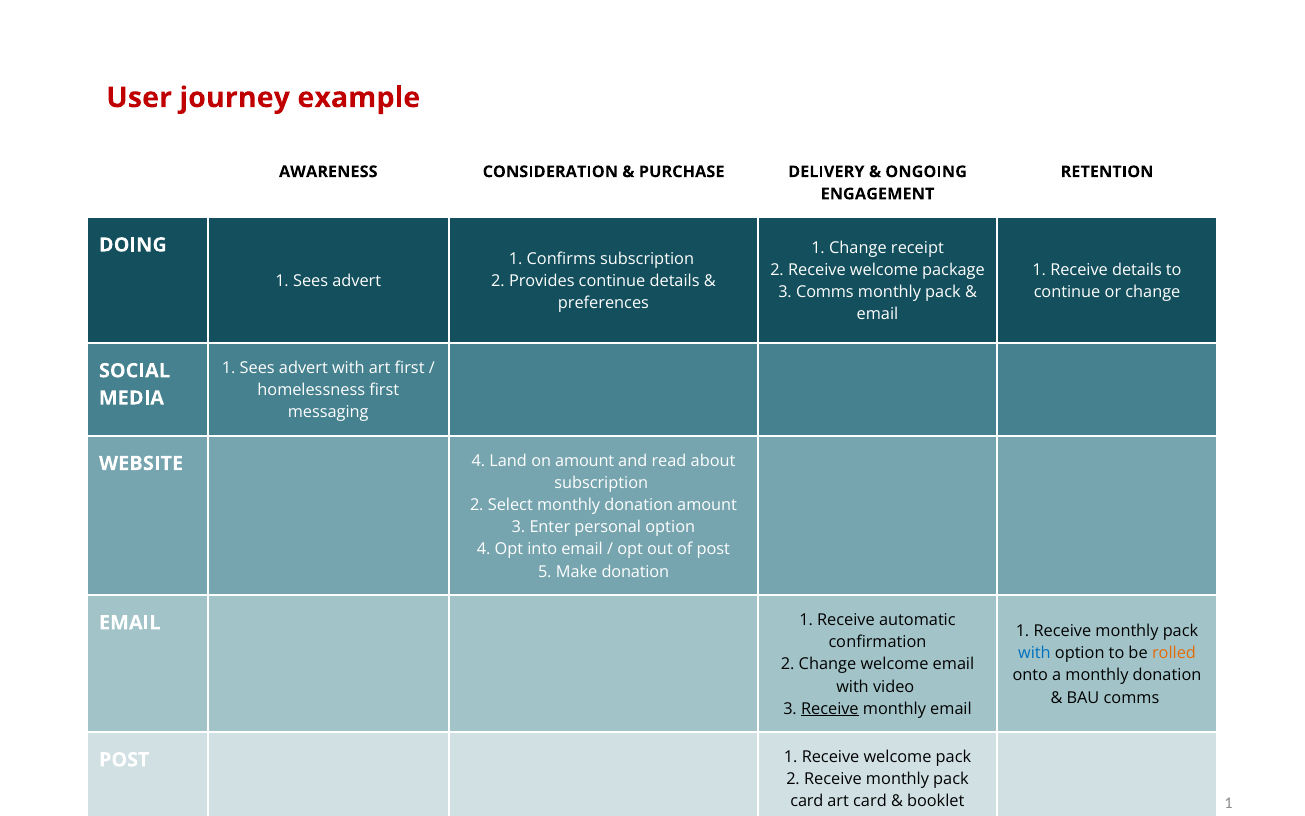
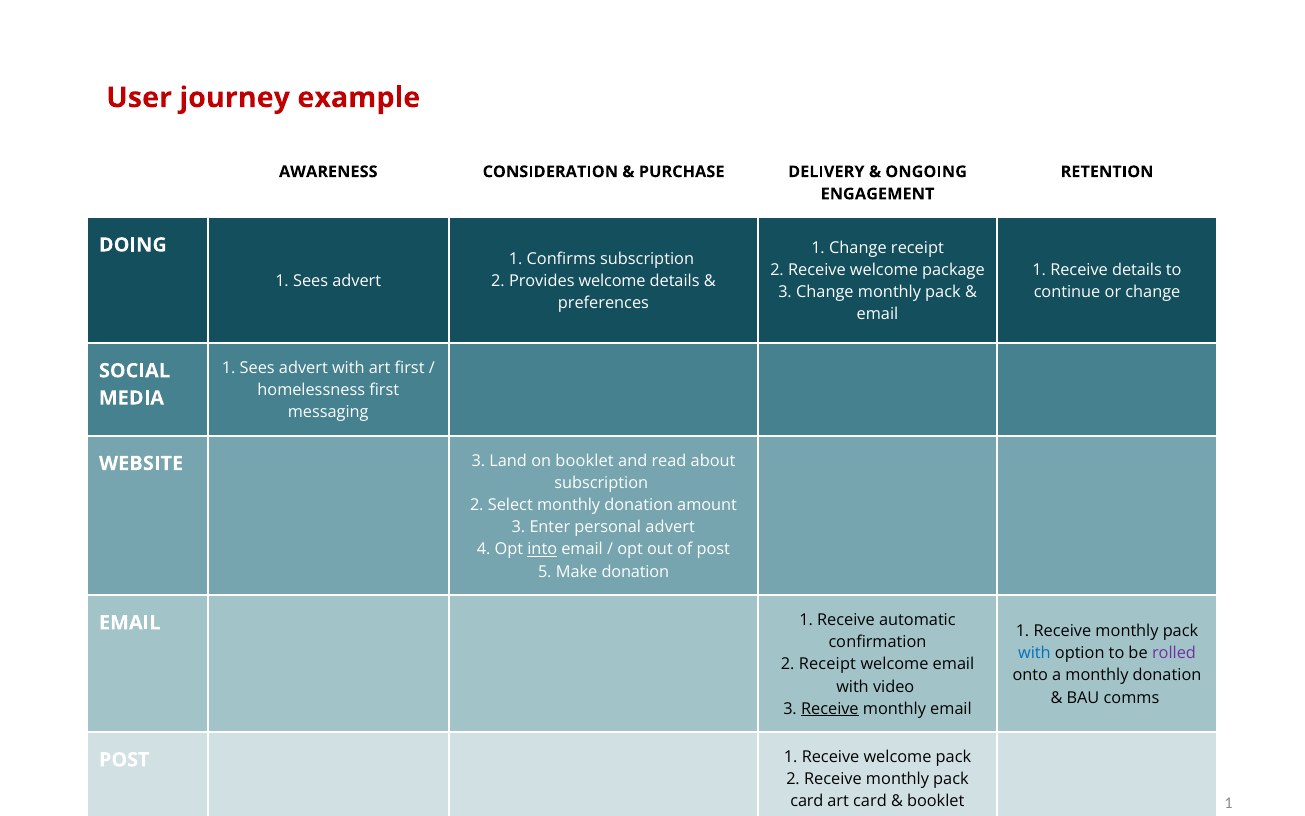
Provides continue: continue -> welcome (612, 281)
3 Comms: Comms -> Change (825, 292)
WEBSITE 4: 4 -> 3 (478, 461)
on amount: amount -> booklet (585, 461)
personal option: option -> advert (670, 527)
into underline: none -> present (542, 549)
rolled colour: orange -> purple (1174, 653)
2 Change: Change -> Receipt (827, 664)
